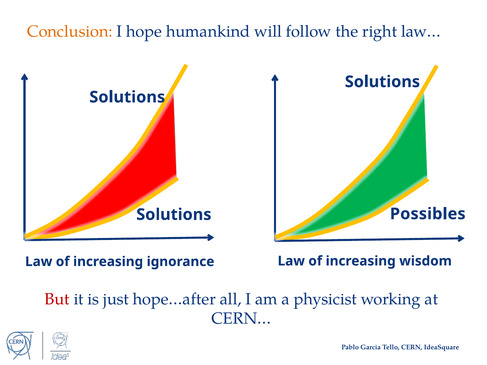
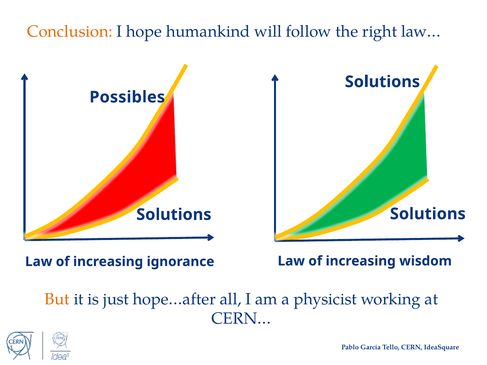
Solutions: Solutions -> Possibles (127, 97)
Possibles: Possibles -> Solutions (428, 214)
But colour: red -> orange (57, 299)
